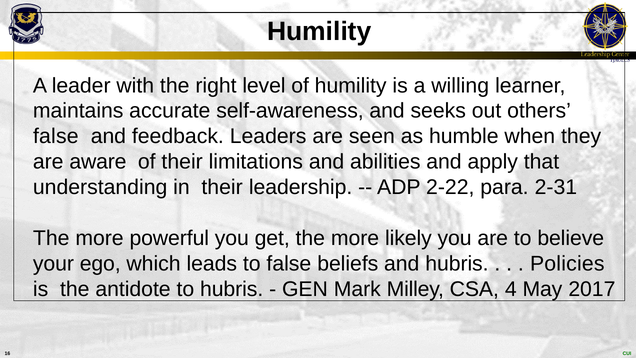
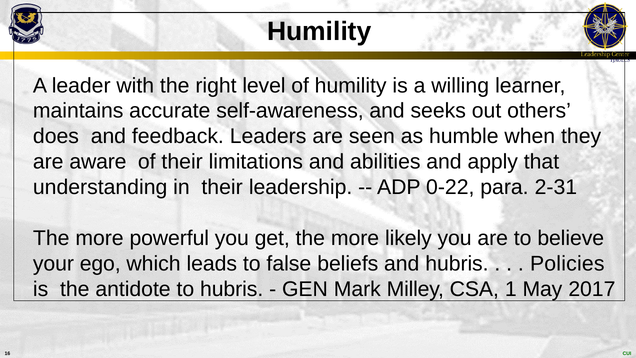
false: false -> does (56, 136)
2-22: 2-22 -> 0-22 (450, 187)
4: 4 -> 1 (511, 289)
